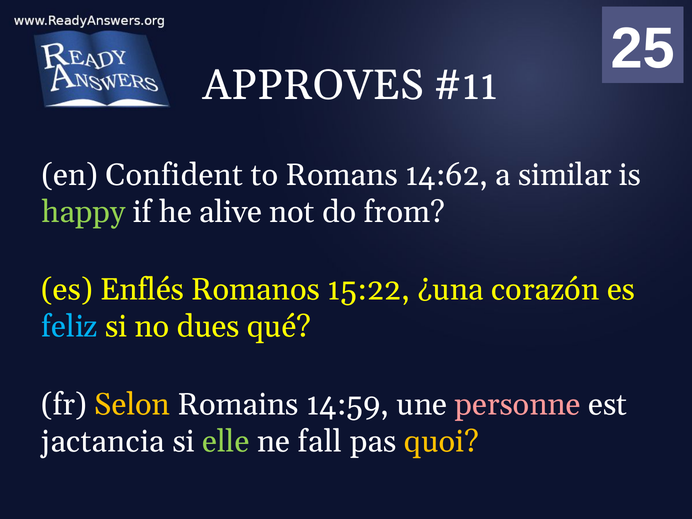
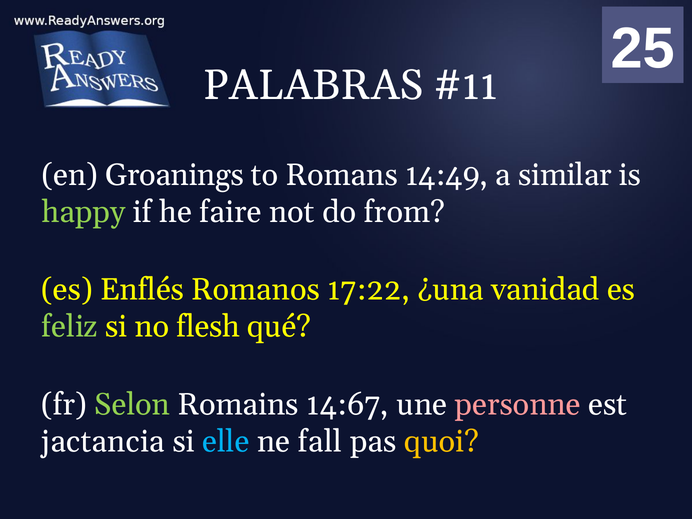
APPROVES: APPROVES -> PALABRAS (313, 85)
Confident: Confident -> Groanings (175, 175)
14:62: 14:62 -> 14:49 (447, 175)
alive: alive -> faire (231, 212)
15:22: 15:22 -> 17:22 (369, 290)
corazón: corazón -> vanidad (545, 290)
feliz colour: light blue -> light green (69, 327)
dues: dues -> flesh (208, 327)
Selon colour: yellow -> light green (132, 405)
14:59: 14:59 -> 14:67 (347, 405)
elle colour: light green -> light blue (226, 442)
